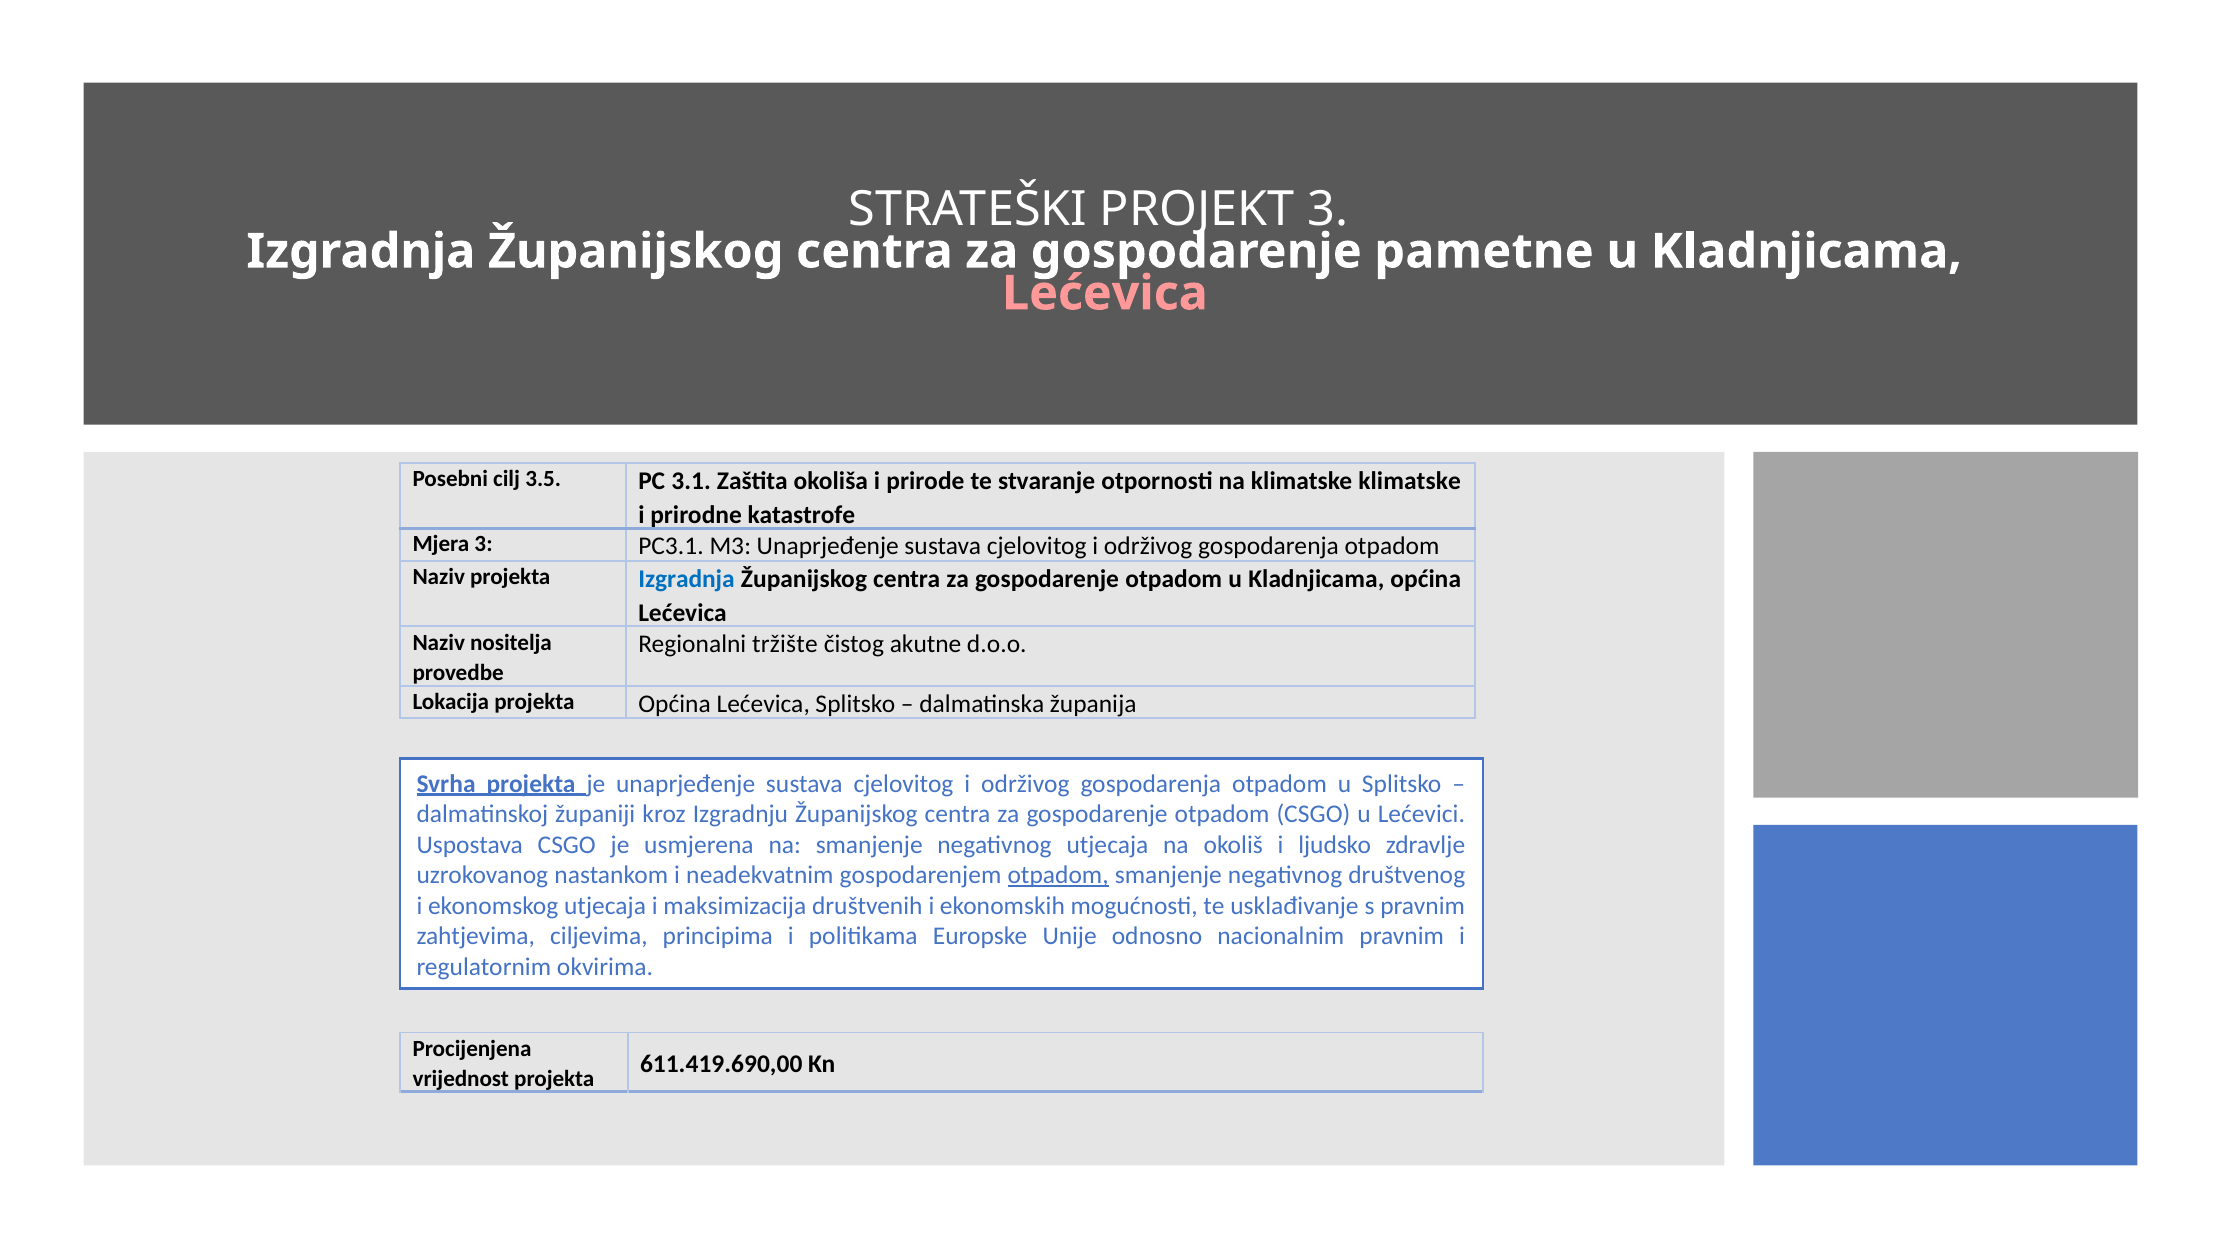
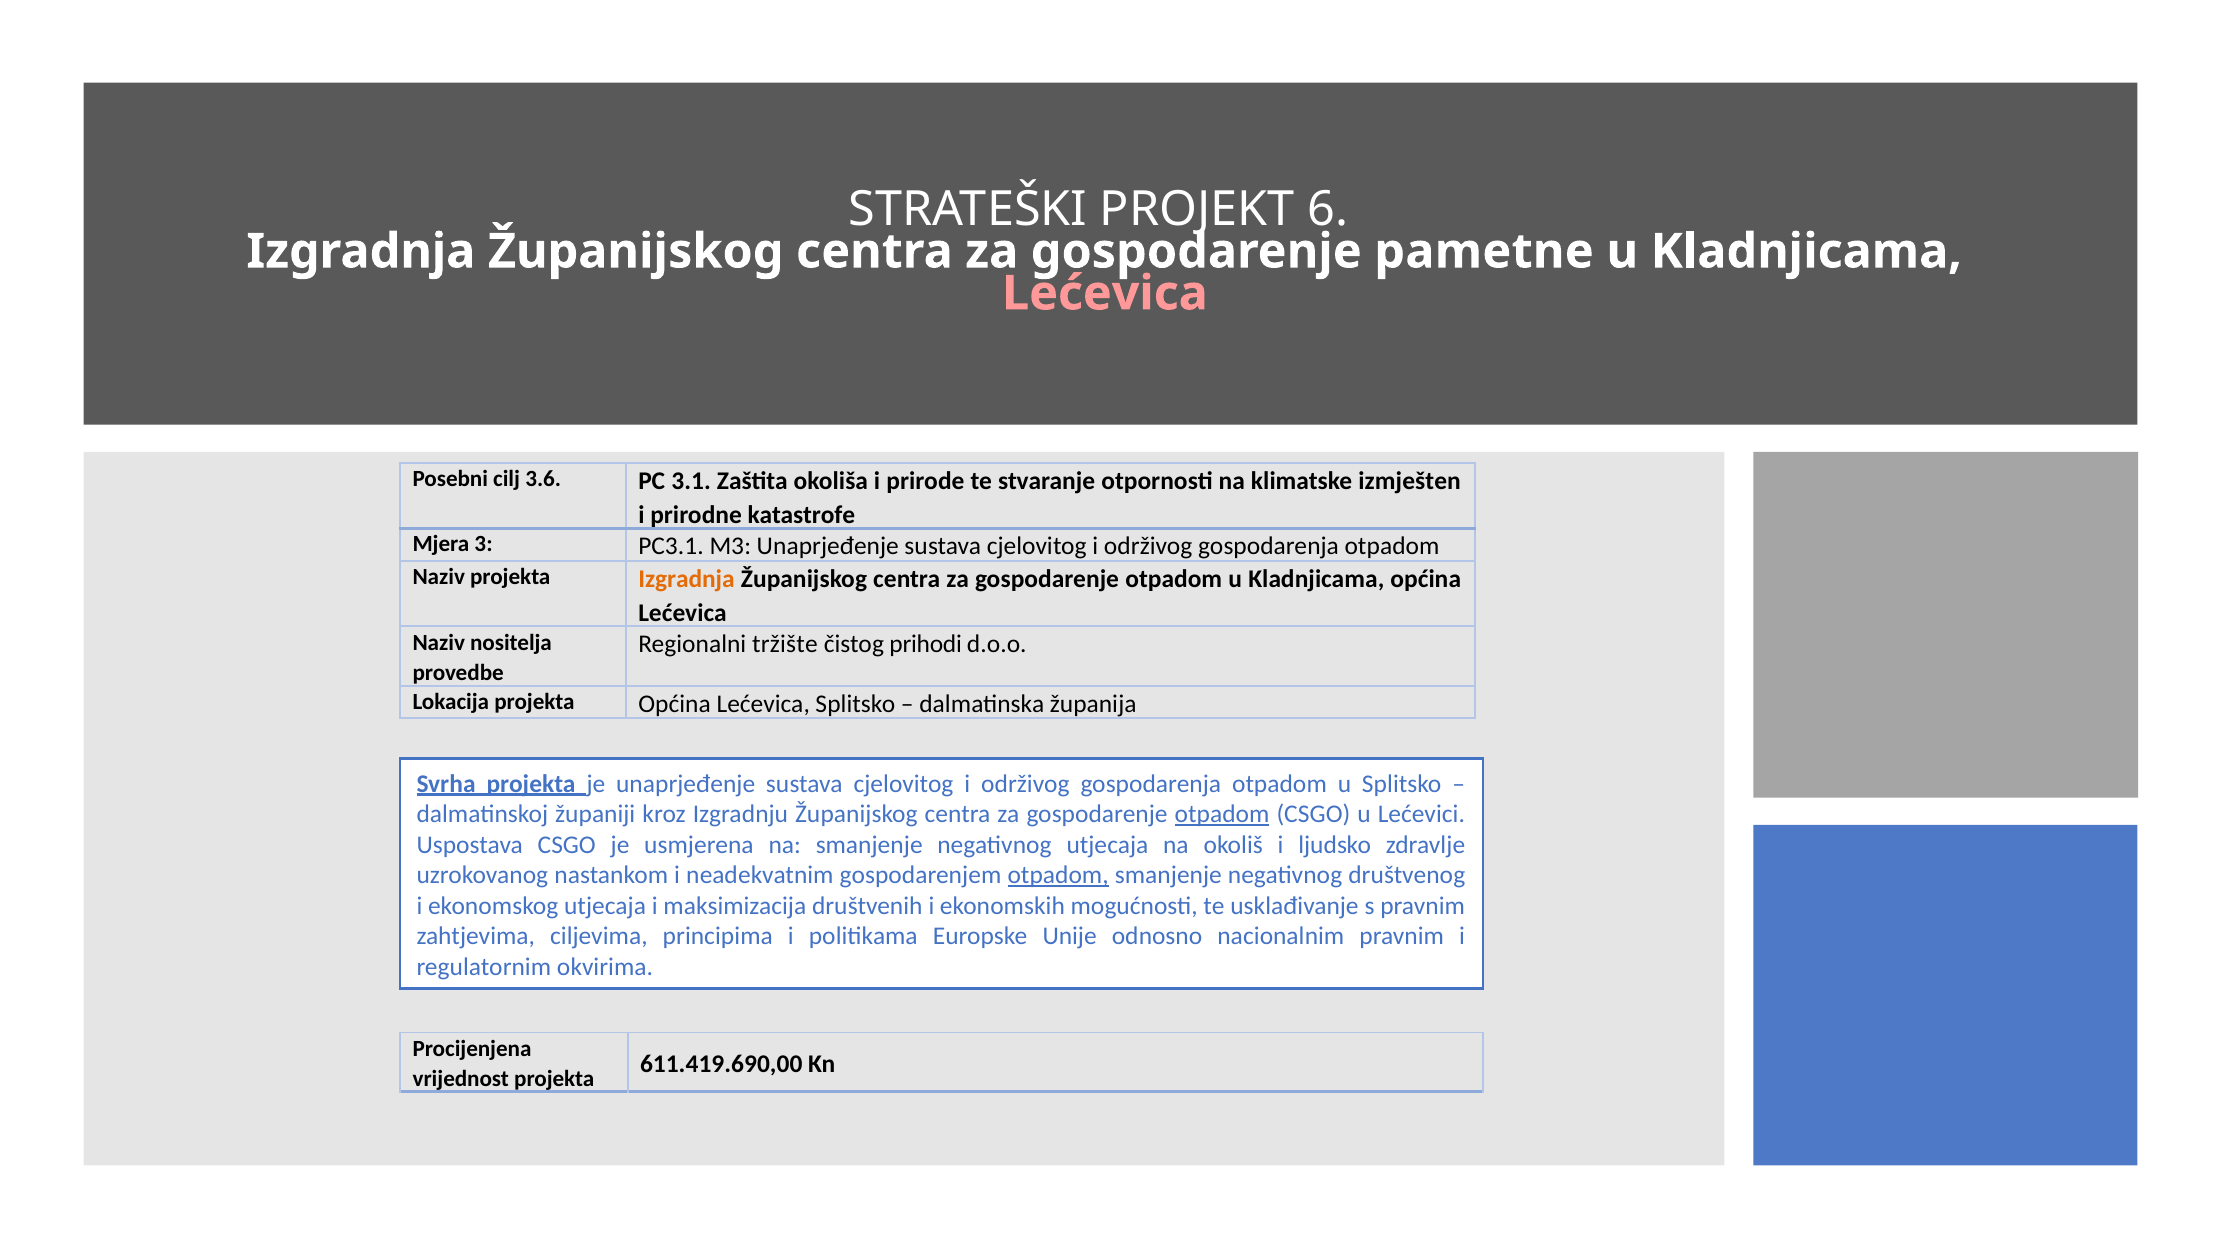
PROJEKT 3: 3 -> 6 (1328, 210)
3.5: 3.5 -> 3.6 (543, 479)
klimatske klimatske: klimatske -> izmješten (1410, 481)
Izgradnja colour: blue -> orange (687, 579)
akutne: akutne -> prihodi (926, 645)
otpadom underline: none -> present (1222, 814)
